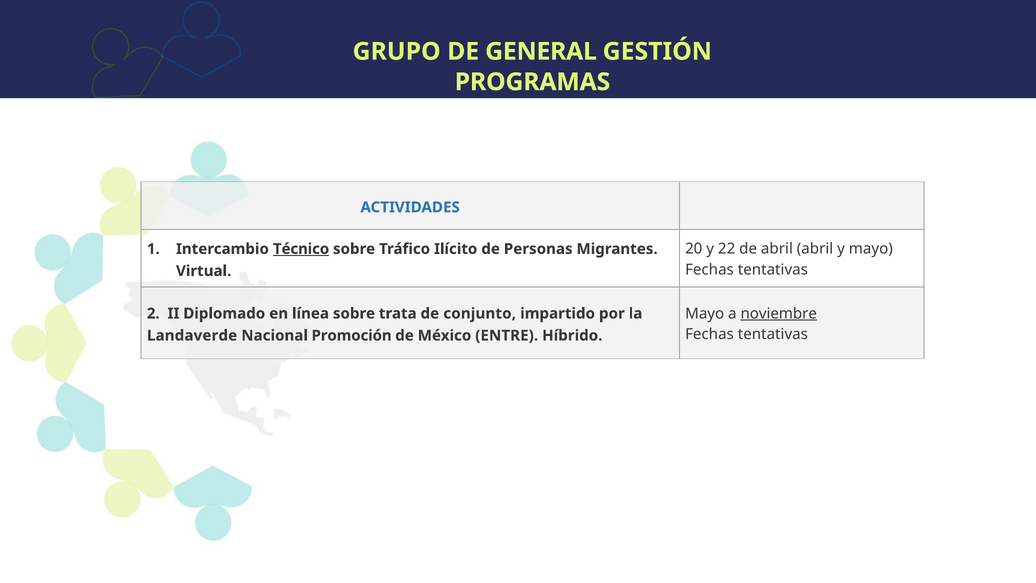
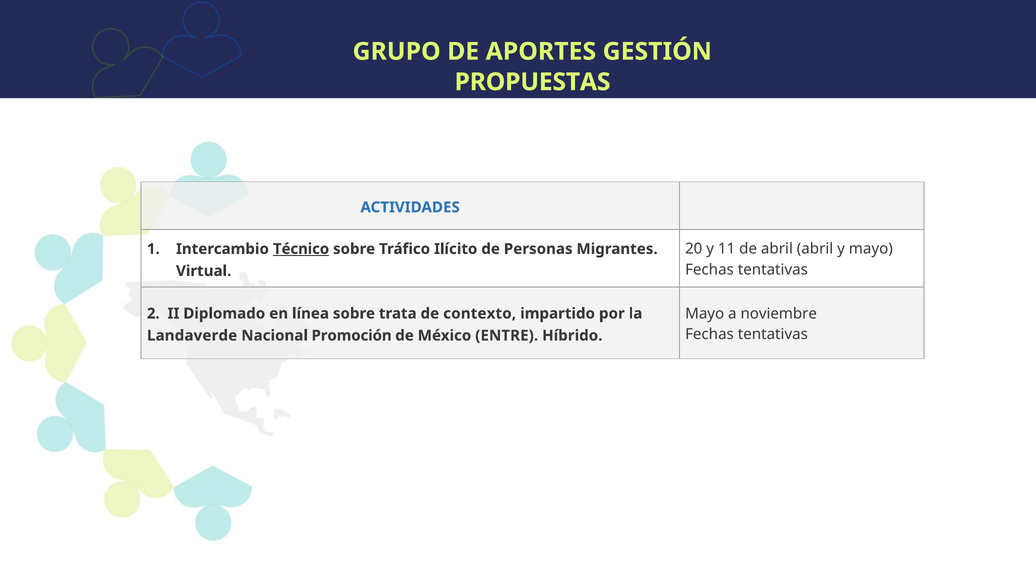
GENERAL: GENERAL -> APORTES (541, 52)
PROGRAMAS: PROGRAMAS -> PROPUESTAS (533, 82)
22: 22 -> 11 (727, 249)
noviembre underline: present -> none (779, 313)
conjunto: conjunto -> contexto (480, 313)
